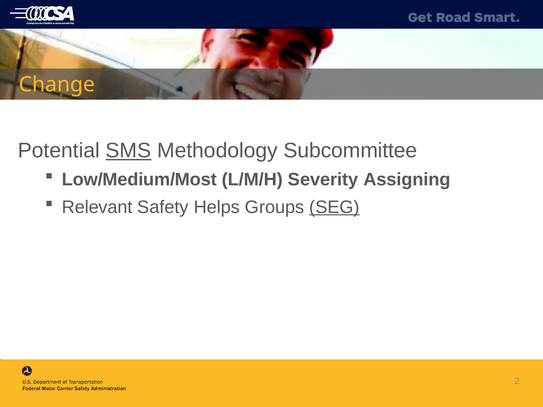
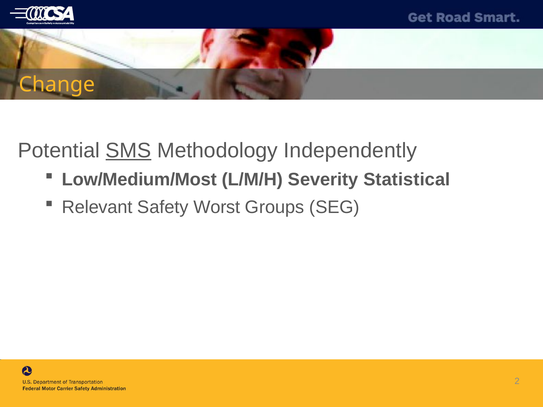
Subcommittee: Subcommittee -> Independently (350, 151)
Assigning: Assigning -> Statistical (407, 180)
Helps: Helps -> Worst (217, 207)
SEG underline: present -> none (334, 207)
